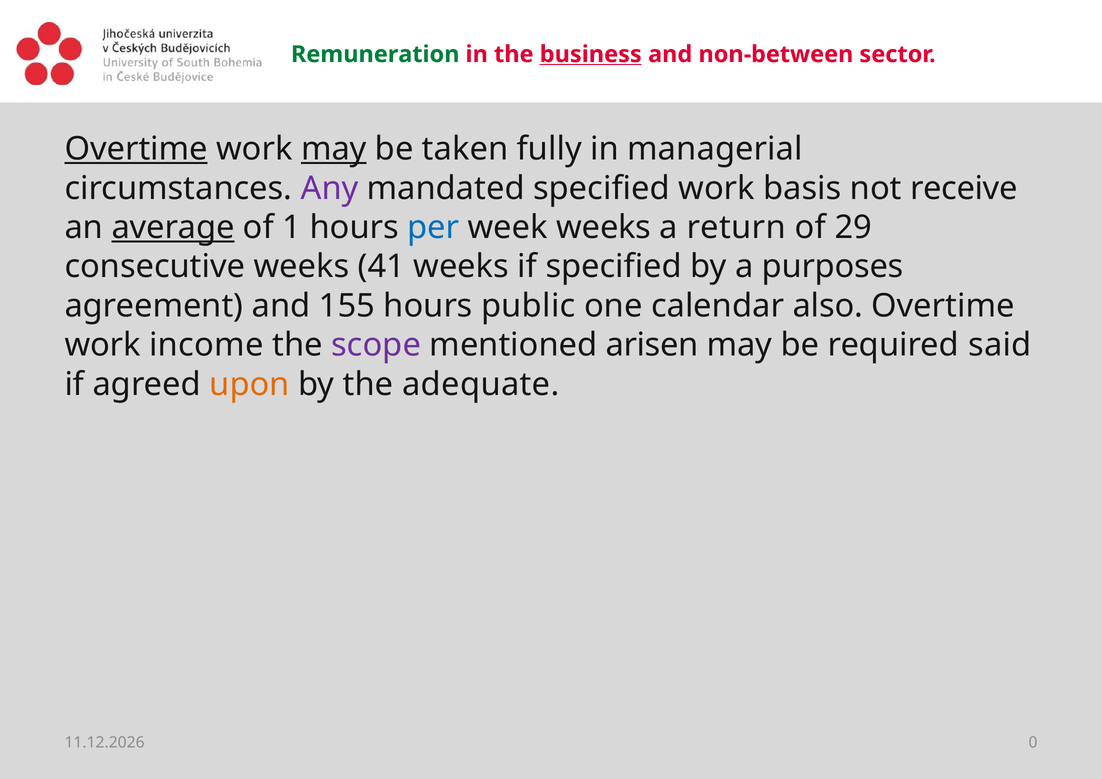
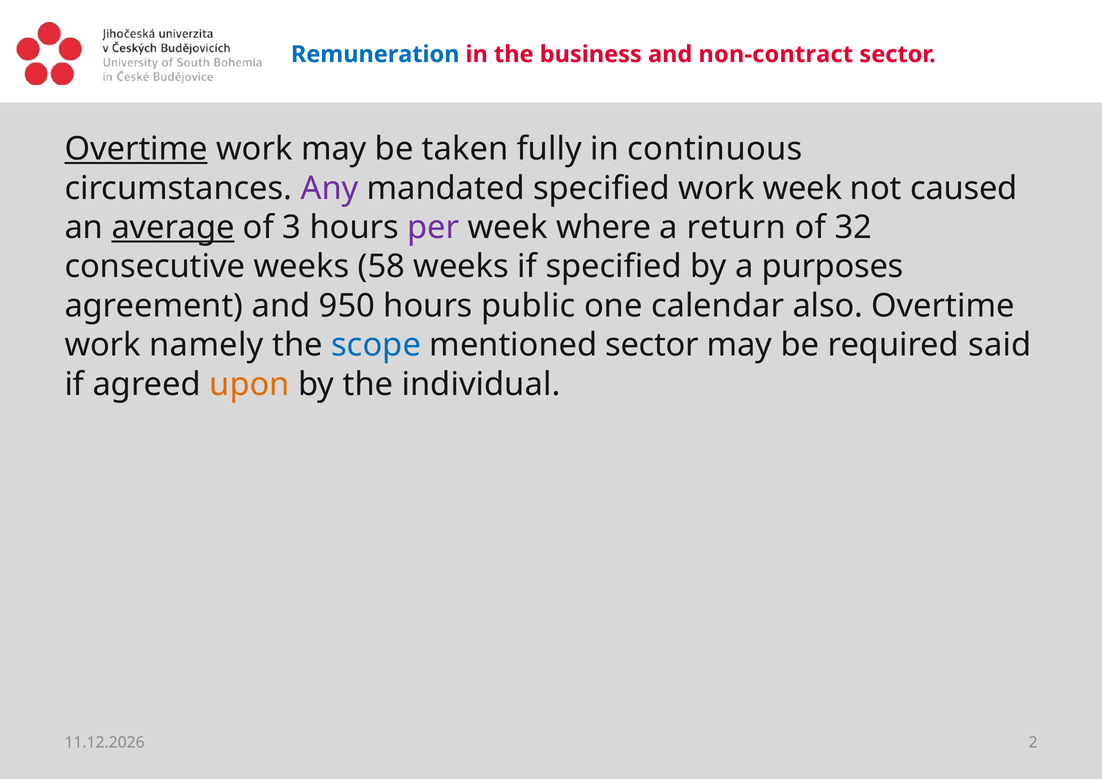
Remuneration colour: green -> blue (375, 54)
business underline: present -> none (591, 54)
non-between: non-between -> non-contract (776, 54)
may underline: present -> none (334, 149)
managerial: managerial -> continuous (715, 149)
work basis: basis -> week (803, 188)
receive: receive -> caused (964, 188)
1: 1 -> 3 (292, 228)
per colour: blue -> purple (433, 228)
week weeks: weeks -> where (604, 228)
29: 29 -> 32 (853, 228)
41: 41 -> 58 (381, 267)
155: 155 -> 950 (347, 306)
income: income -> namely (206, 345)
scope colour: purple -> blue (376, 345)
mentioned arisen: arisen -> sector (652, 345)
adequate: adequate -> individual (481, 385)
0: 0 -> 2 (1033, 743)
